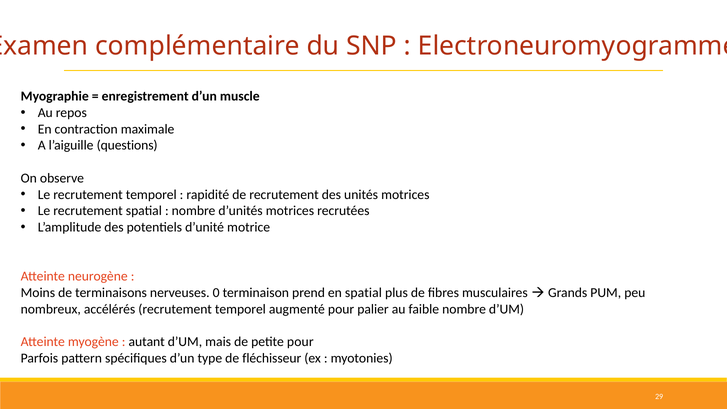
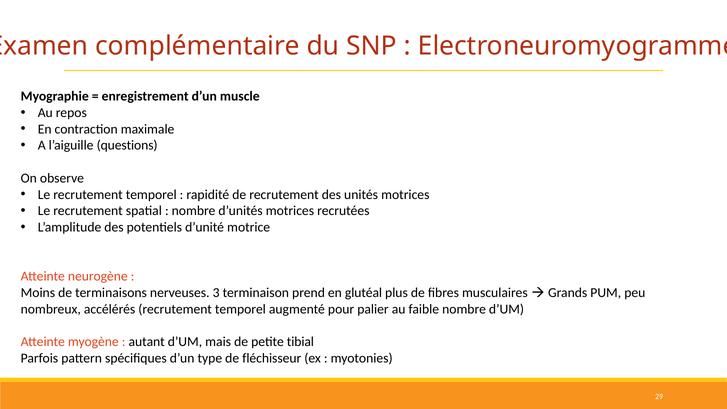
0: 0 -> 3 (216, 293)
en spatial: spatial -> glutéal (364, 293)
petite pour: pour -> tibial (300, 342)
